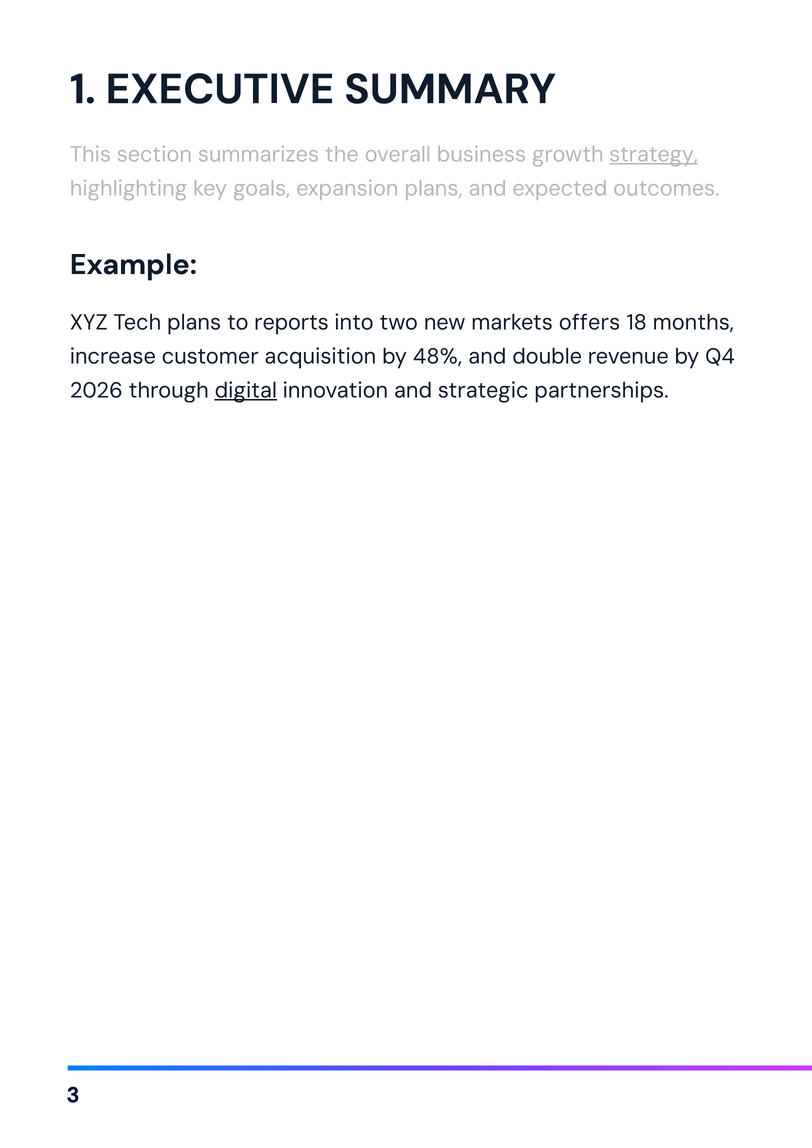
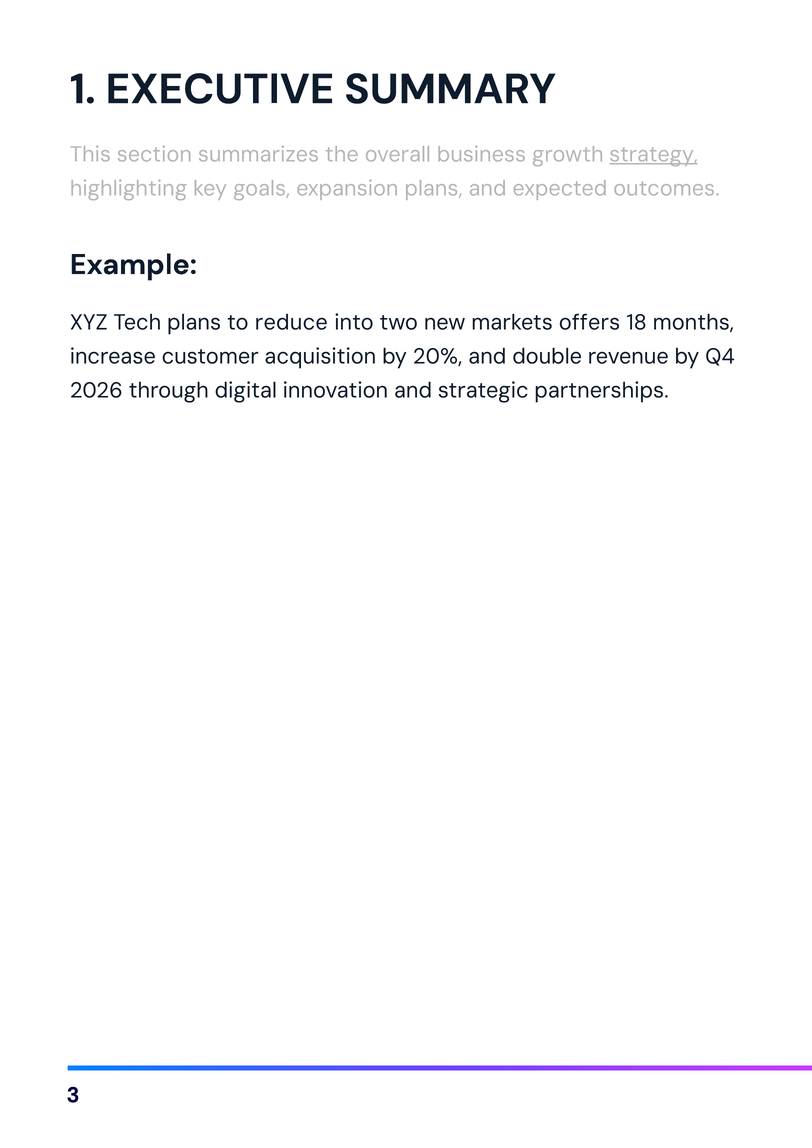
reports: reports -> reduce (291, 322)
48%: 48% -> 20% (438, 356)
digital underline: present -> none (246, 390)
